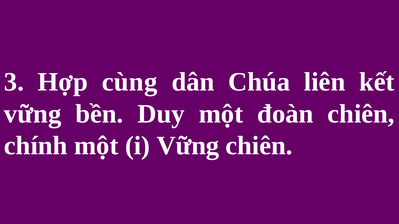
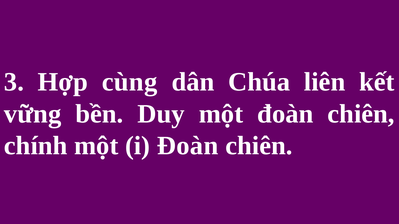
i Vững: Vững -> Đoàn (188, 146)
